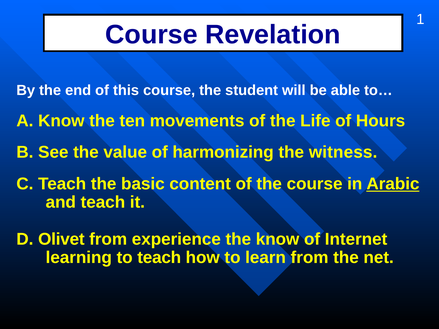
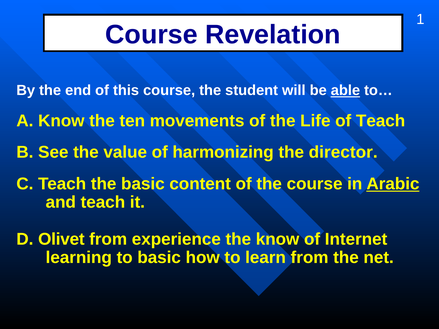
able underline: none -> present (345, 91)
of Hours: Hours -> Teach (381, 121)
witness: witness -> director (343, 152)
to teach: teach -> basic (159, 258)
